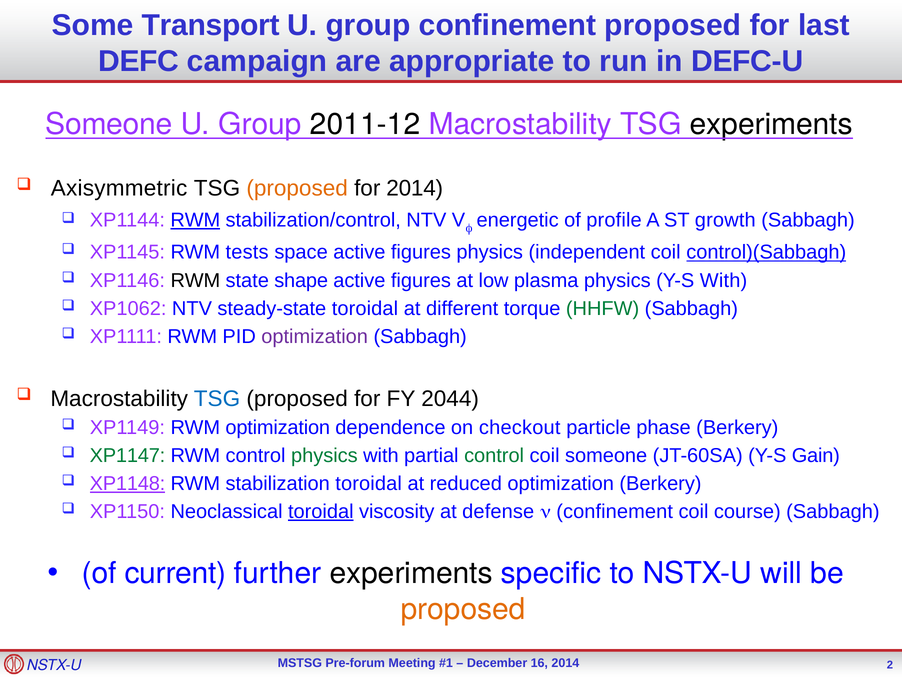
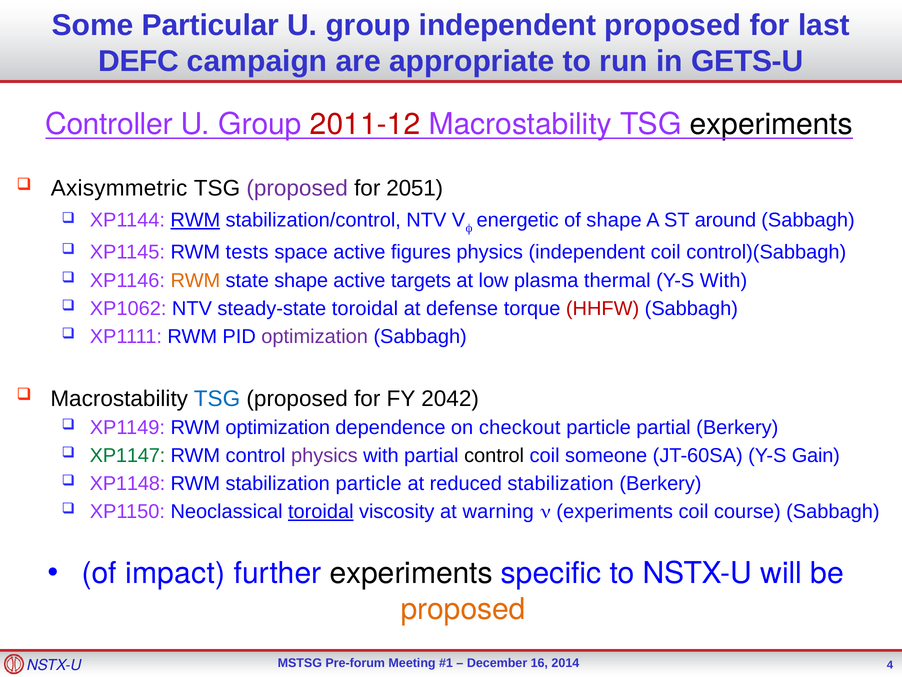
Transport: Transport -> Particular (211, 25)
group confinement: confinement -> independent (508, 25)
DEFC-U: DEFC-U -> GETS-U (747, 61)
Someone: Someone -> Controller (109, 124)
2011-12 colour: black -> red (365, 124)
proposed colour: orange -> purple (297, 188)
for 2014: 2014 -> 2051 (415, 188)
of profile: profile -> shape (614, 220)
growth: growth -> around (725, 220)
control)(Sabbagh underline: present -> none (766, 252)
RWM colour: black -> orange (195, 280)
figures: figures -> targets (421, 280)
plasma physics: physics -> thermal (617, 280)
different: different -> defense (462, 308)
HHFW colour: green -> red (603, 308)
2044: 2044 -> 2042 (450, 398)
particle phase: phase -> partial (663, 427)
physics colour: green -> purple (324, 455)
control colour: green -> black (494, 455)
XP1148 underline: present -> none (127, 483)
stabilization toroidal: toroidal -> particle (369, 483)
reduced optimization: optimization -> stabilization (561, 483)
defense: defense -> warning (498, 511)
n confinement: confinement -> experiments (615, 511)
current: current -> impact (175, 573)
2: 2 -> 4 (890, 665)
